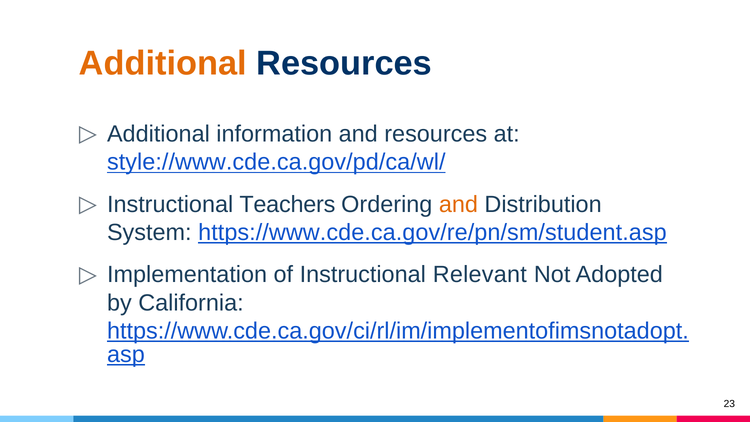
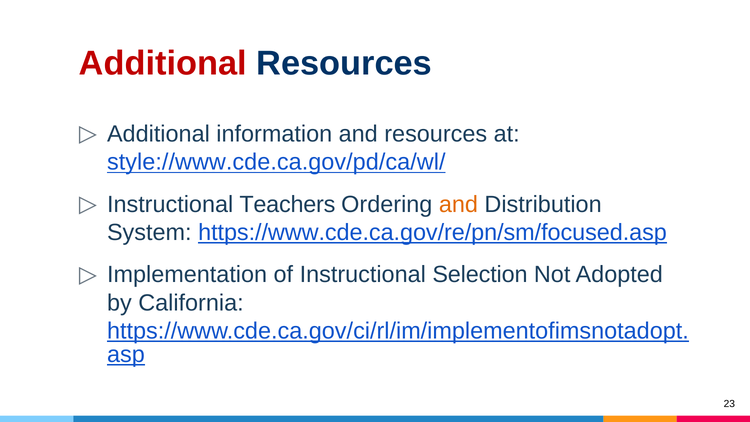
Additional colour: orange -> red (163, 63)
https://www.cde.ca.gov/re/pn/sm/student.asp: https://www.cde.ca.gov/re/pn/sm/student.asp -> https://www.cde.ca.gov/re/pn/sm/focused.asp (433, 232)
Relevant: Relevant -> Selection (480, 275)
